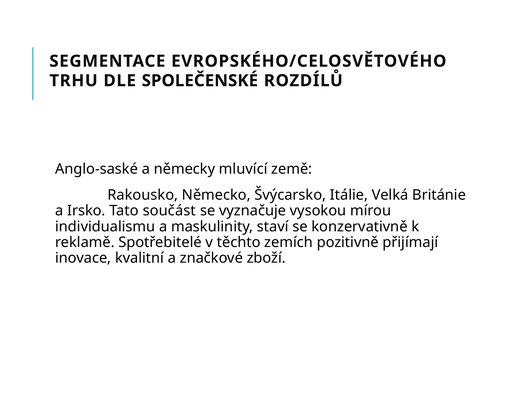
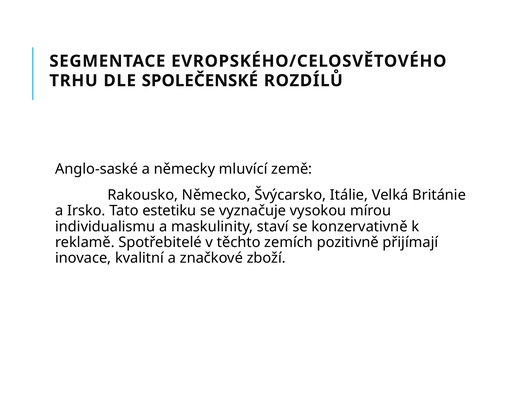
součást: součást -> estetiku (169, 211)
